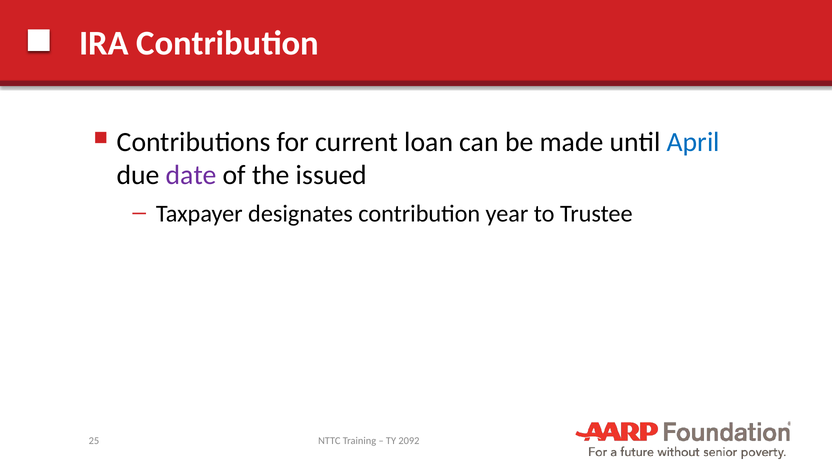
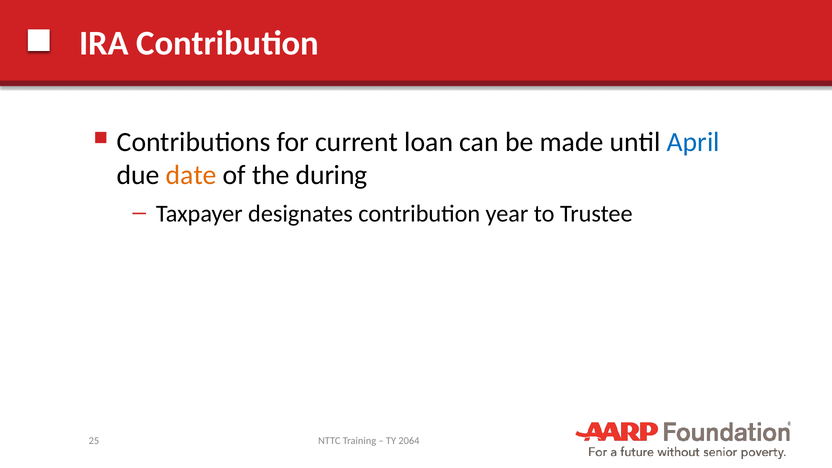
date colour: purple -> orange (191, 175)
issued: issued -> during (332, 175)
2092: 2092 -> 2064 (409, 441)
